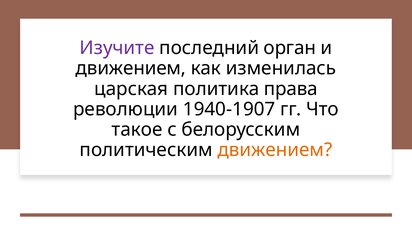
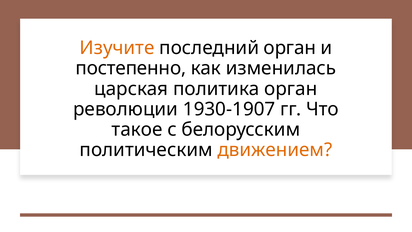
Изучите colour: purple -> orange (117, 48)
движением: движением -> постепенно (131, 68)
политика права: права -> орган (291, 89)
1940-1907: 1940-1907 -> 1930-1907 (229, 109)
